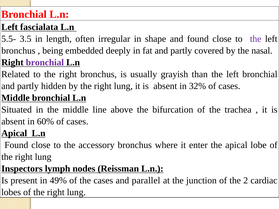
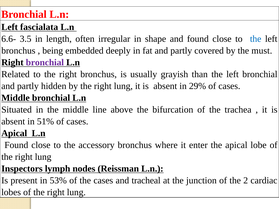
5.5-: 5.5- -> 6.6- (9, 39)
the colour: purple -> blue (256, 39)
nasal: nasal -> must (262, 51)
32%: 32% -> 29% (198, 86)
60%: 60% -> 51% (45, 122)
49%: 49% -> 53% (58, 181)
parallel: parallel -> tracheal (146, 181)
